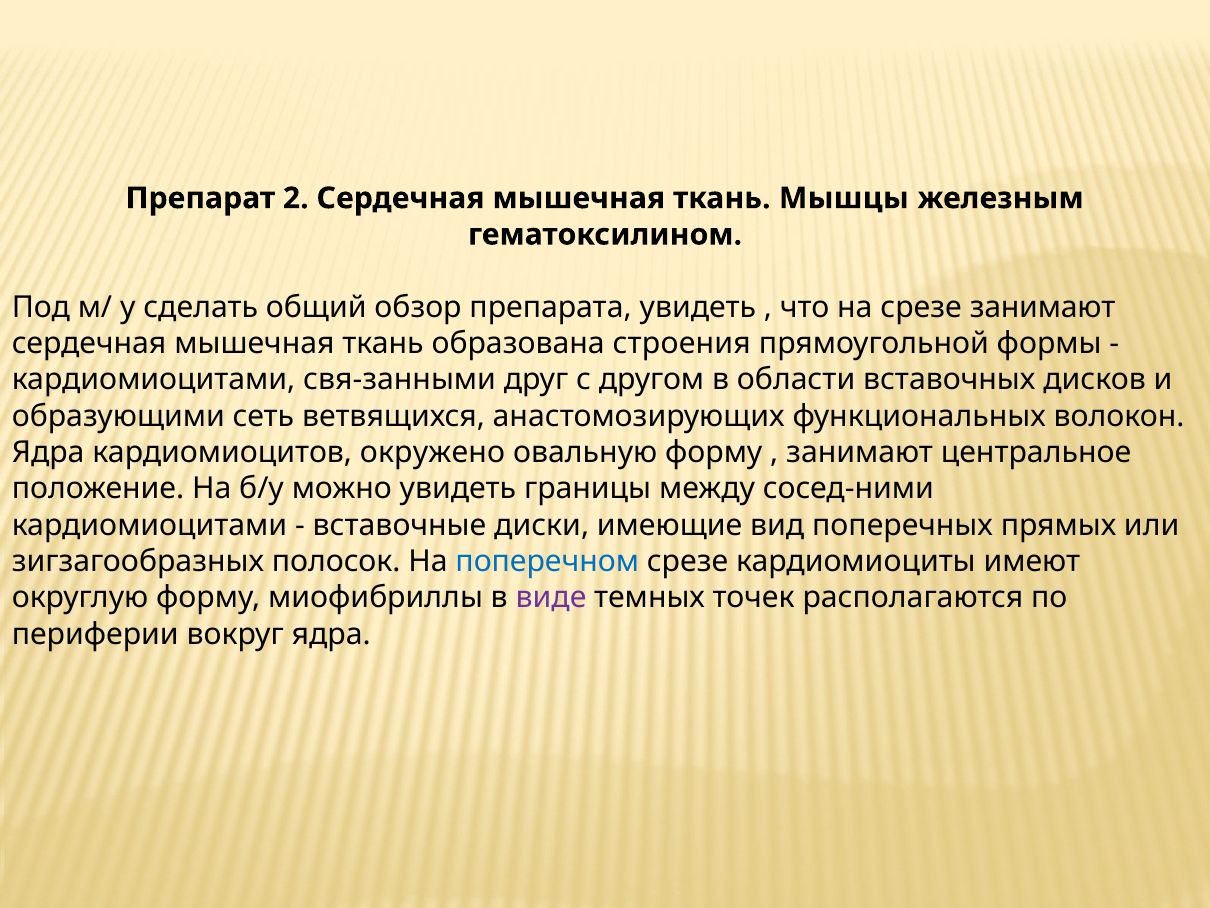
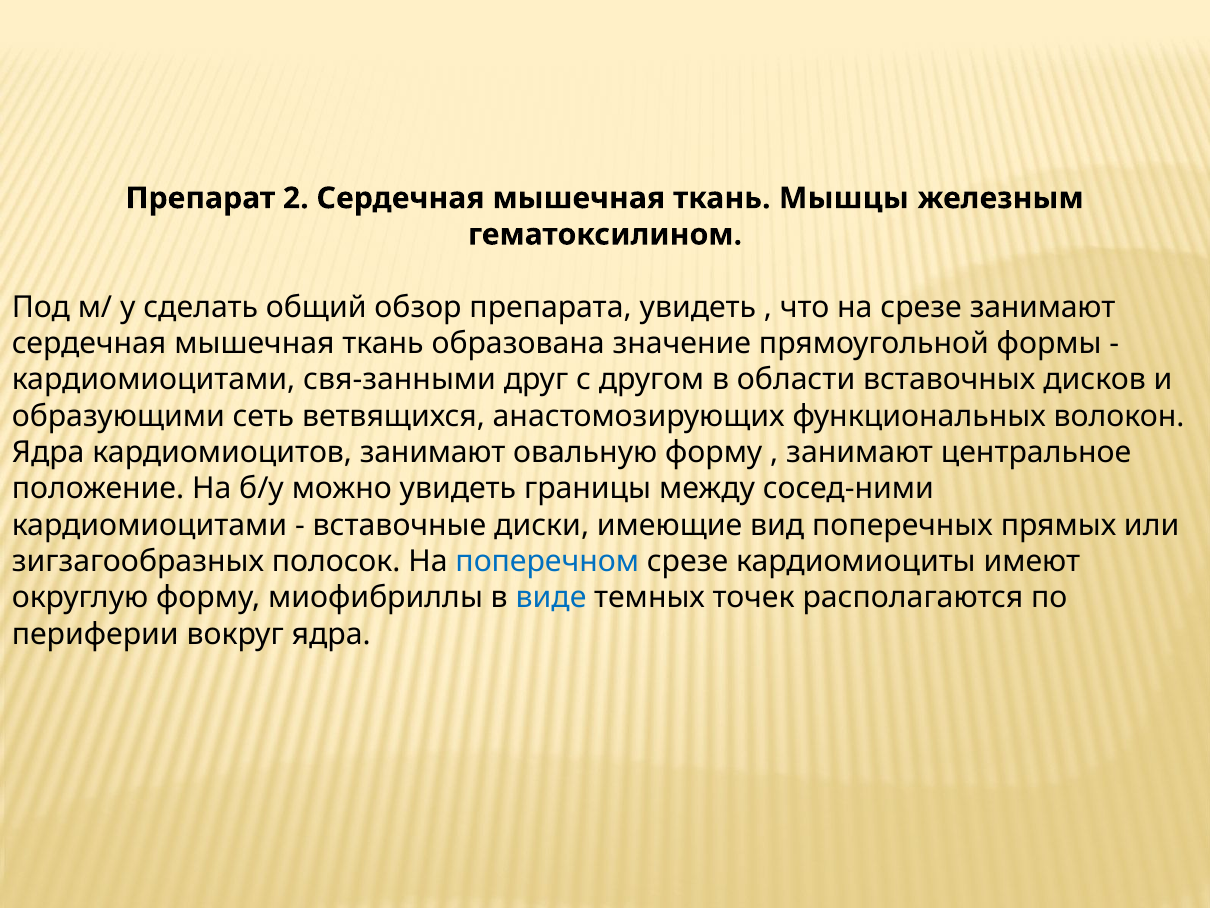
строения: строения -> значение (682, 343)
кардиомиоцитов окружено: окружено -> занимают (433, 452)
виде colour: purple -> blue (551, 597)
